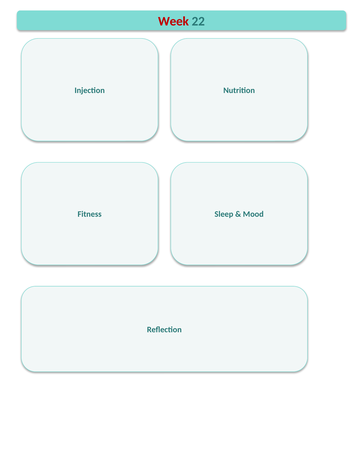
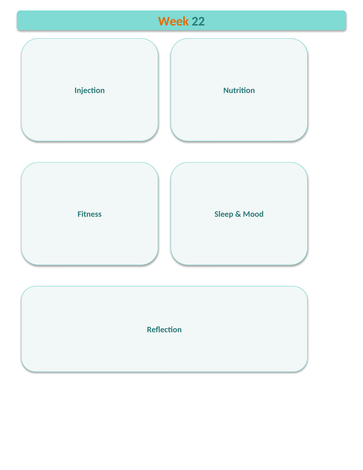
Week colour: red -> orange (173, 21)
